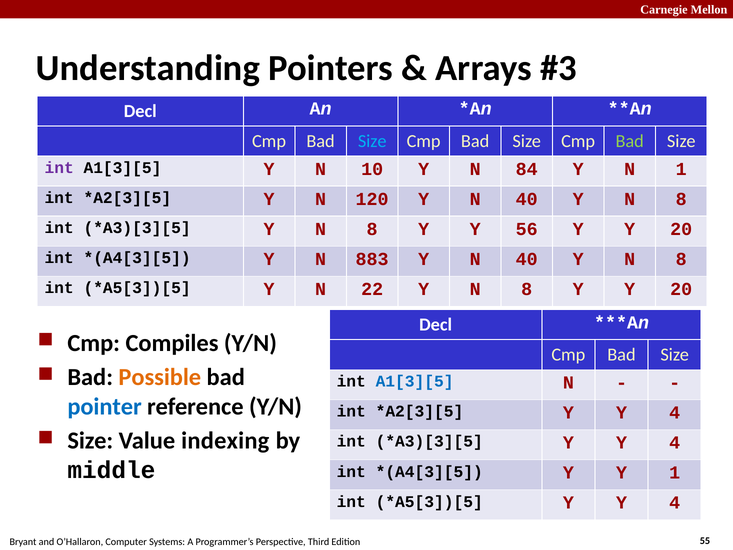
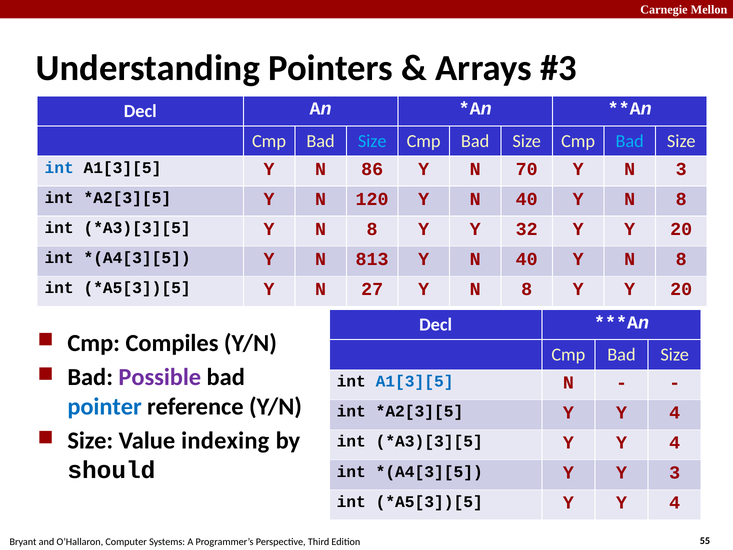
Bad colour: light green -> light blue (630, 141)
int colour: purple -> blue (59, 168)
10: 10 -> 86 (372, 169)
84: 84 -> 70 (527, 169)
N 1: 1 -> 3 (681, 169)
56: 56 -> 32 (527, 229)
883: 883 -> 813 (372, 259)
22: 22 -> 27 (372, 289)
Possible colour: orange -> purple (160, 377)
middle: middle -> should (111, 470)
Y 1: 1 -> 3 (675, 472)
